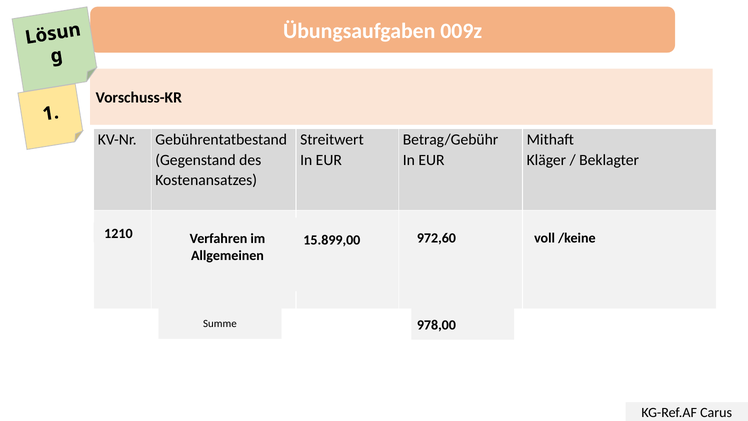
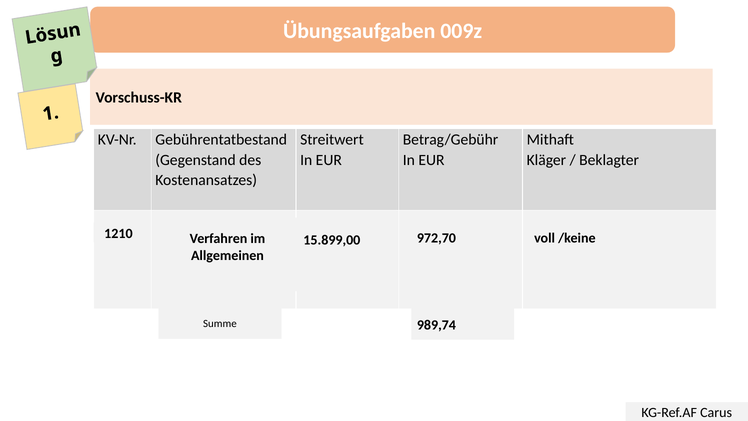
972,60: 972,60 -> 972,70 (436, 238)
978,00: 978,00 -> 989,74 (436, 325)
